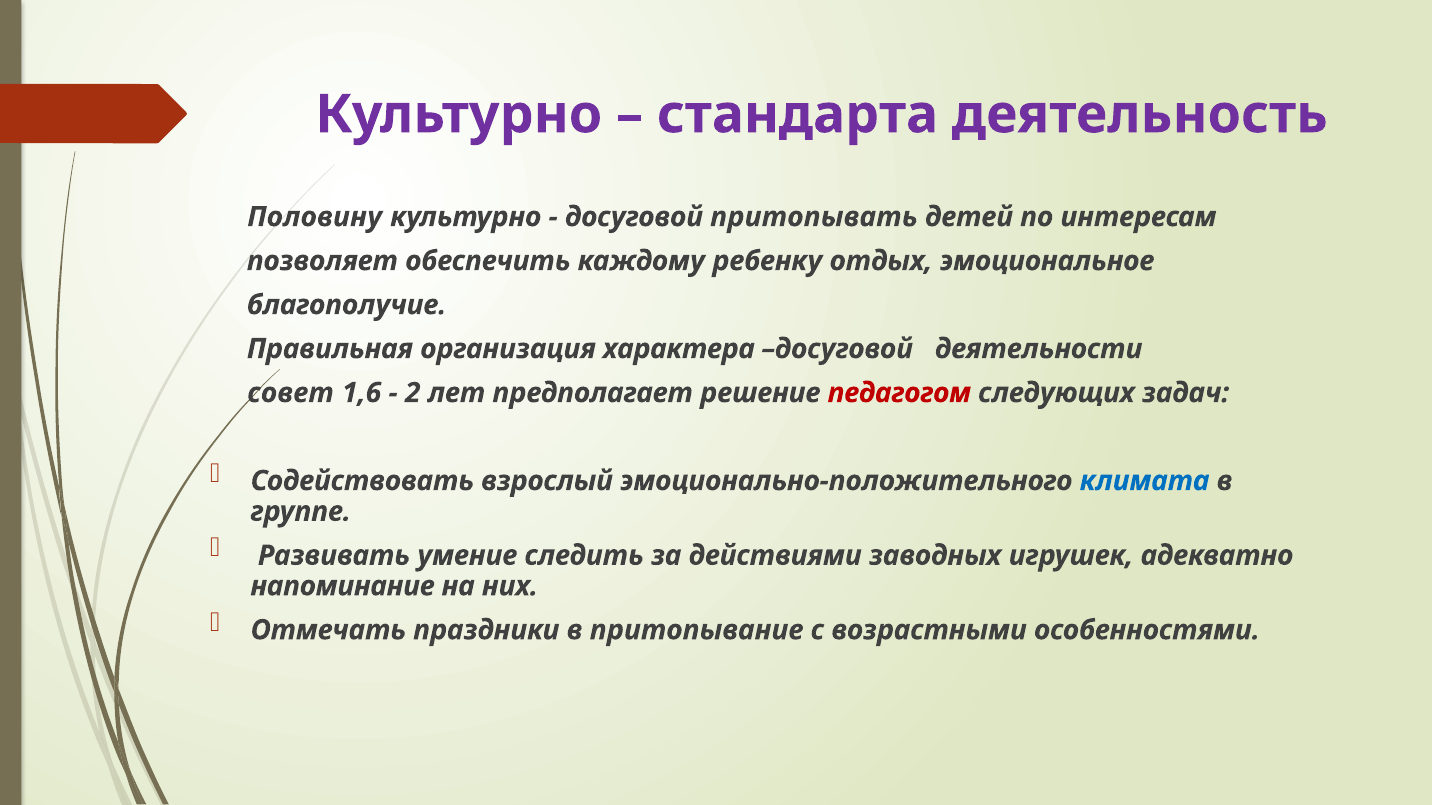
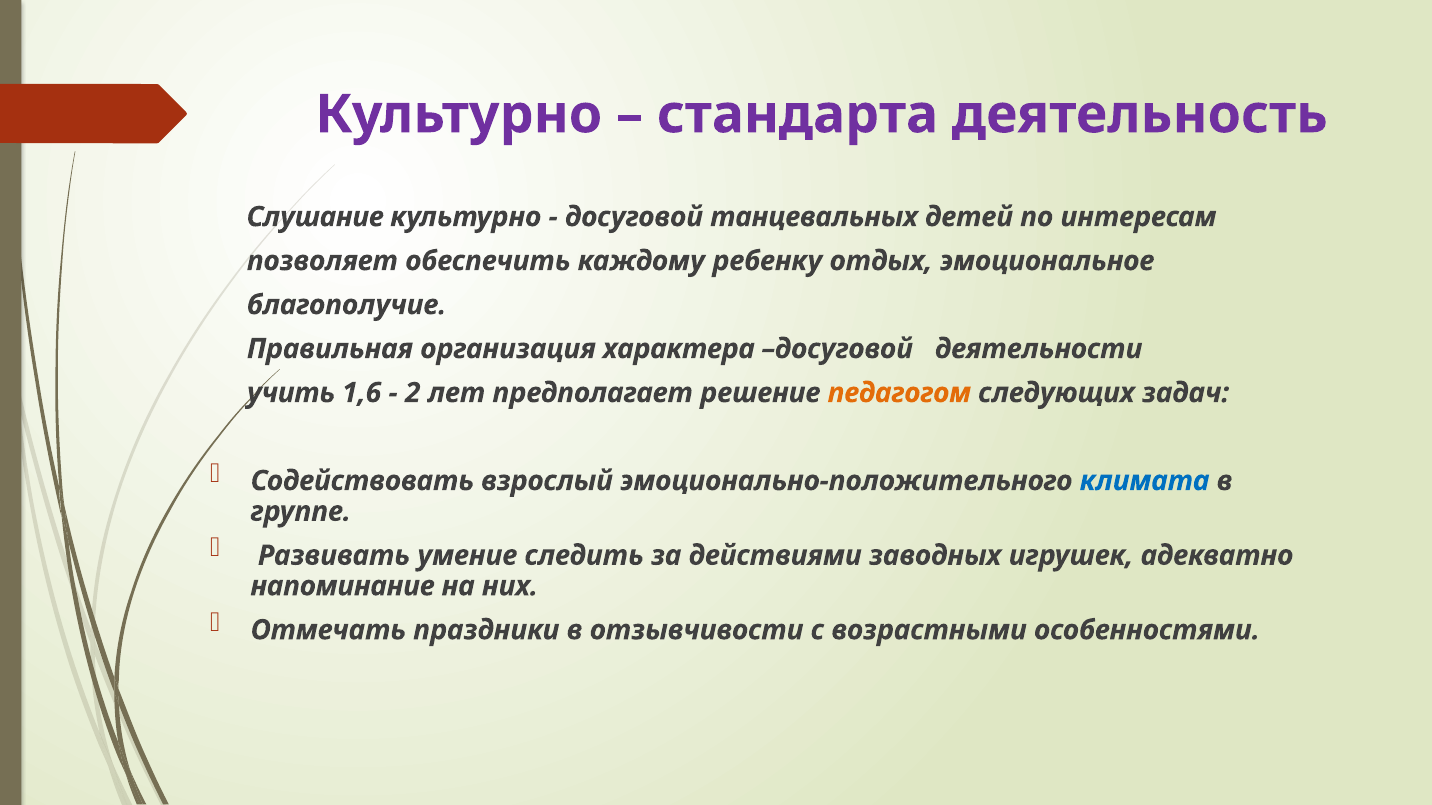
Половину: Половину -> Слушание (315, 217)
притопывать: притопывать -> танцевальных (814, 217)
совет: совет -> учить (291, 393)
педагогом colour: red -> orange (899, 393)
притопывание: притопывание -> отзывчивости (697, 630)
